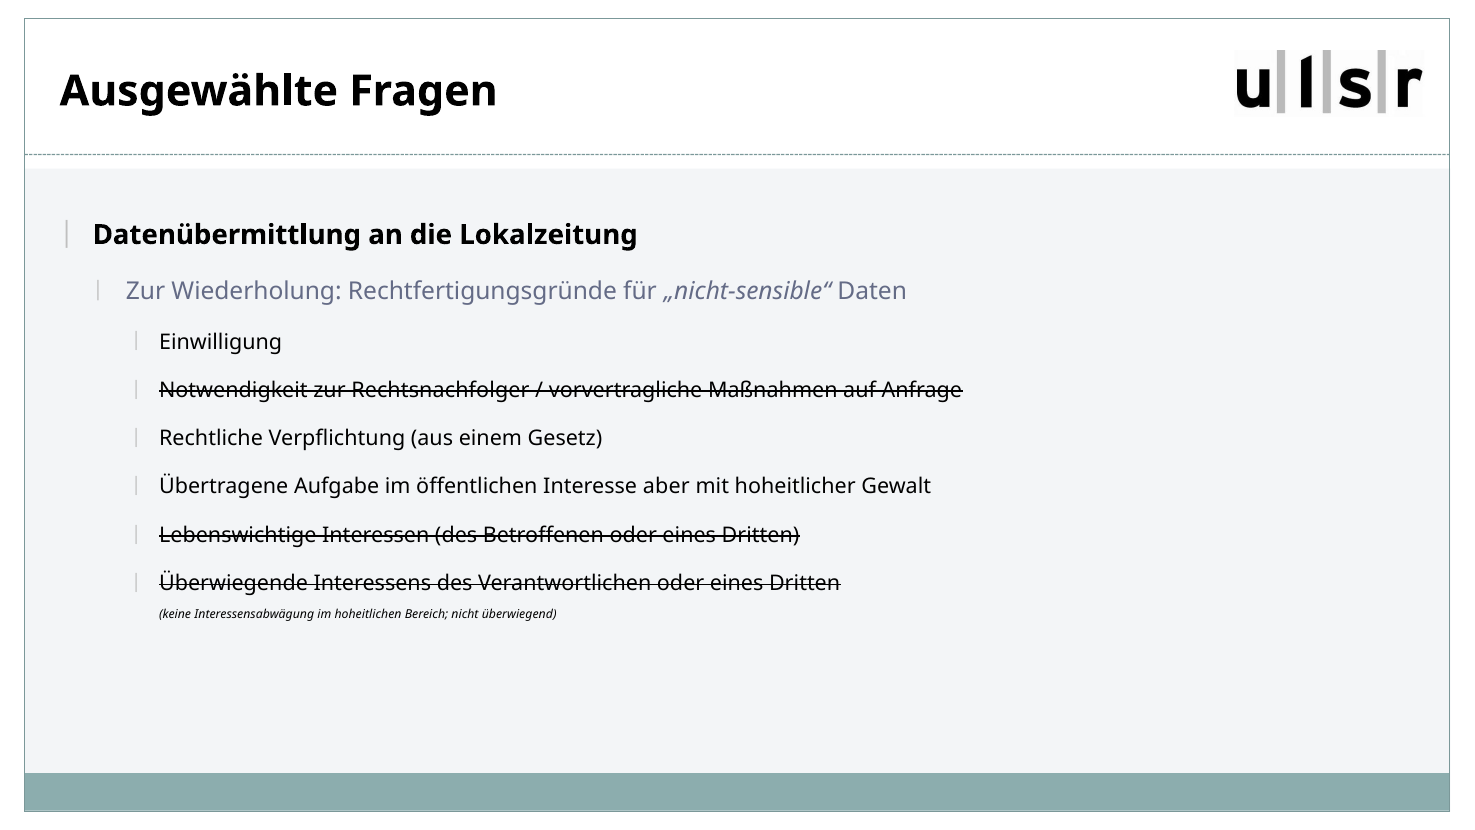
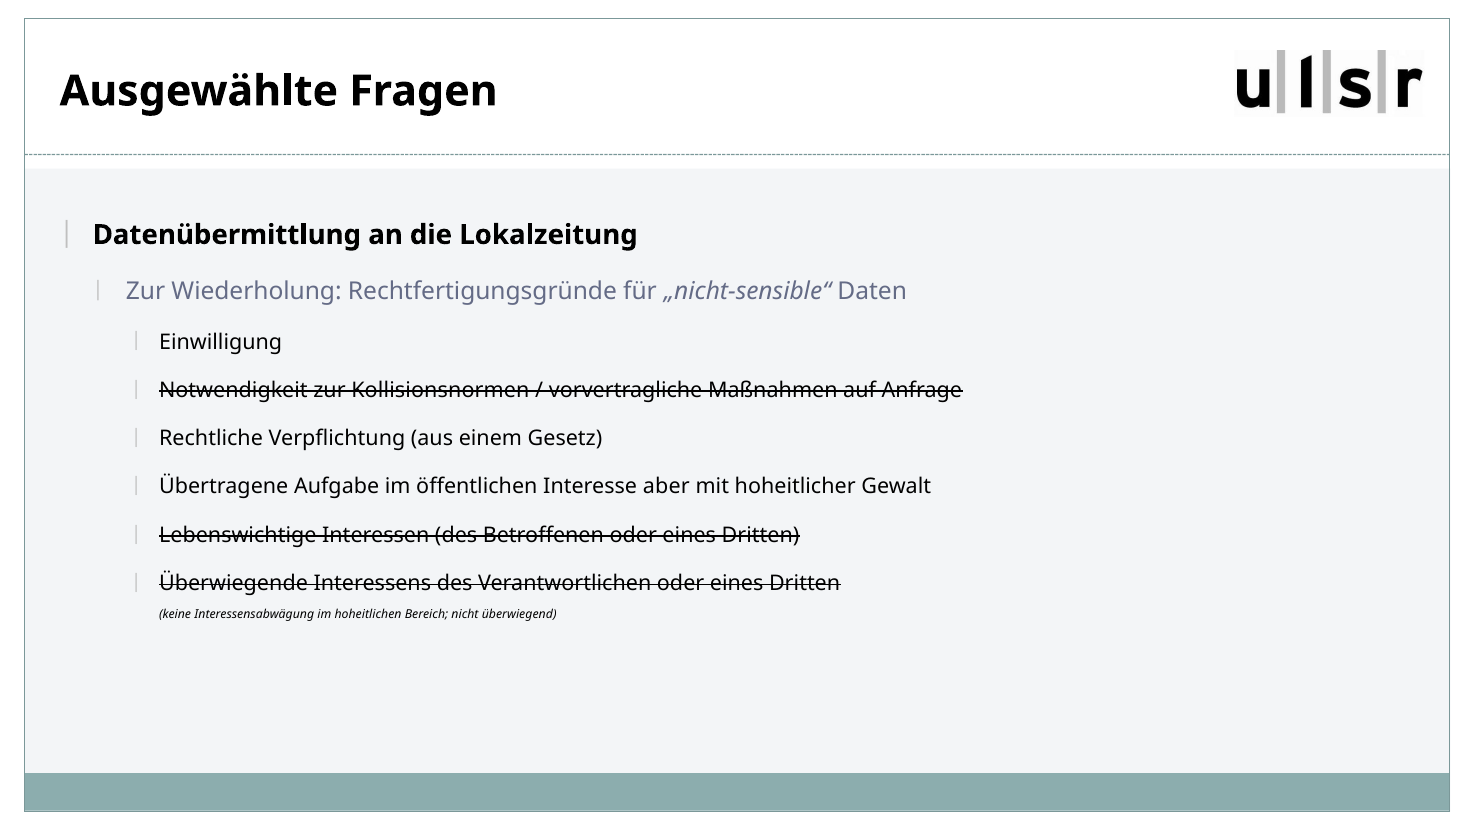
Rechtsnachfolger: Rechtsnachfolger -> Kollisionsnormen (440, 390)
